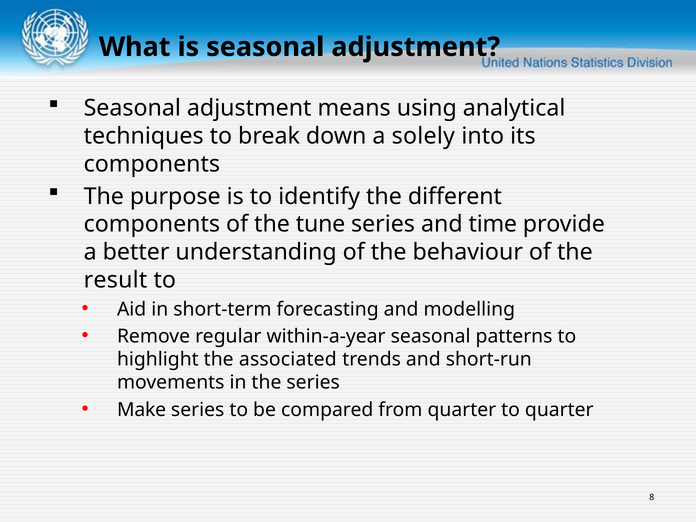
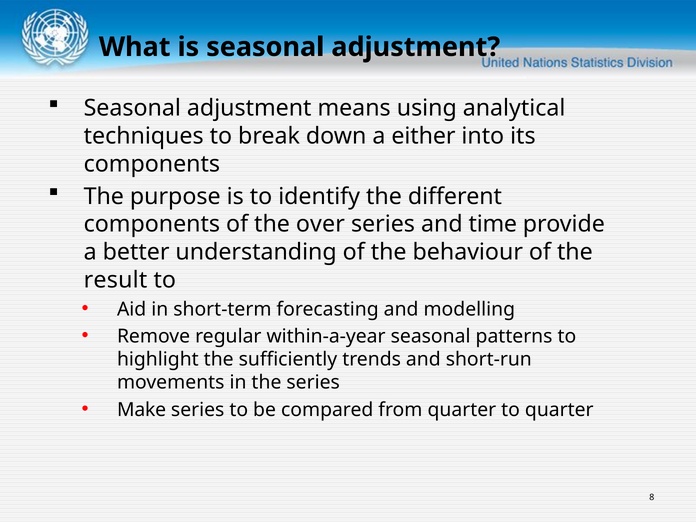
solely: solely -> either (423, 136)
tune: tune -> over (320, 224)
associated: associated -> sufficiently (288, 359)
